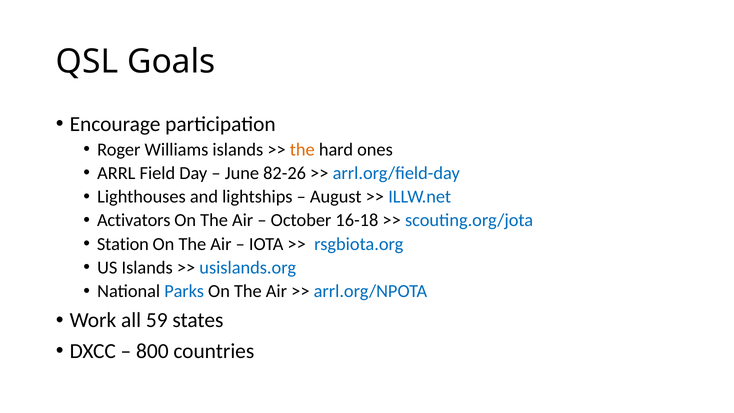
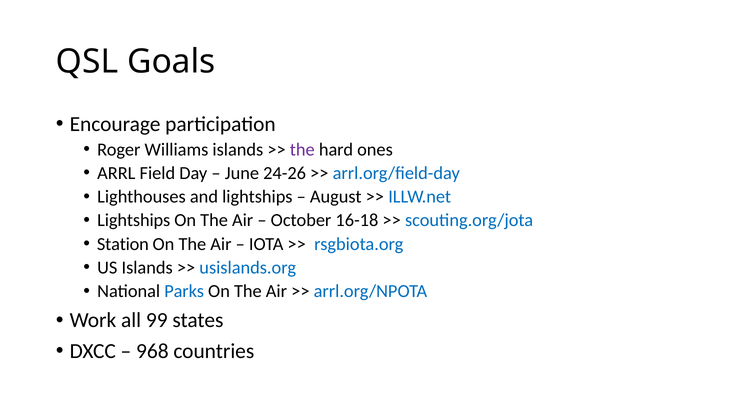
the colour: orange -> purple (302, 149)
82-26: 82-26 -> 24-26 (285, 173)
Activators: Activators -> Lightships (134, 220)
59: 59 -> 99 (157, 320)
800: 800 -> 968 (152, 351)
